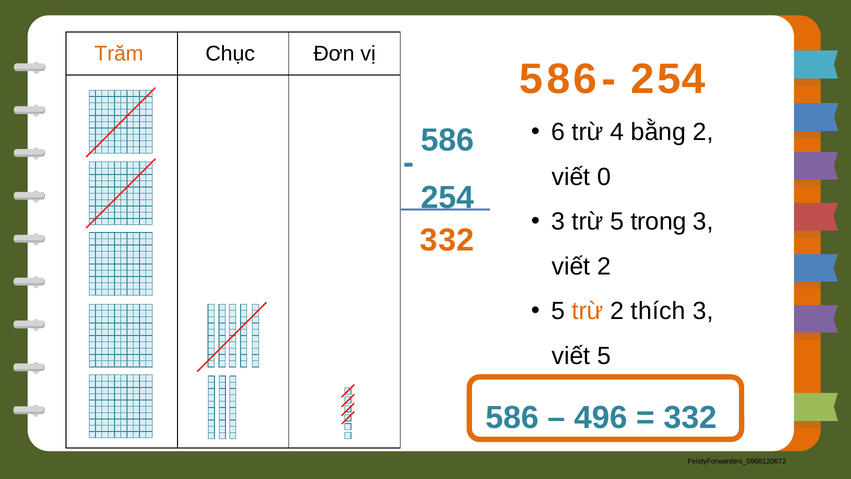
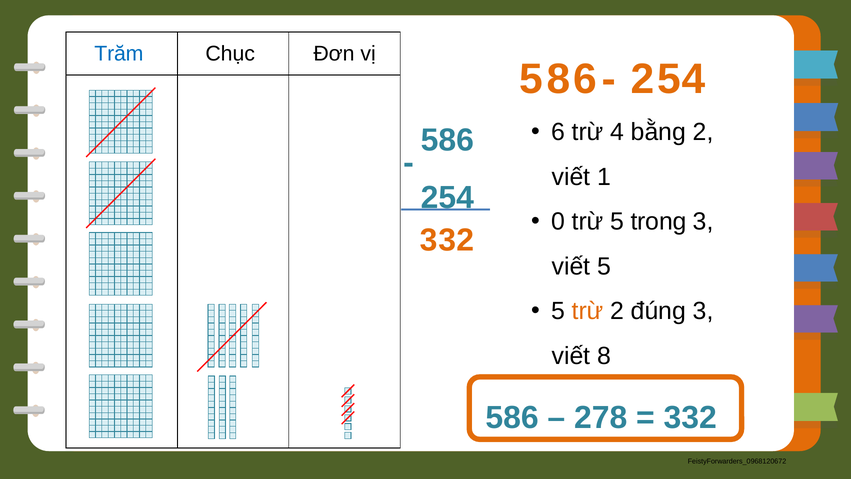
Trăm colour: orange -> blue (119, 54)
0: 0 -> 1 (604, 177)
3: 3 -> 0 (558, 222)
viết 2: 2 -> 5 (604, 266)
thích: thích -> đúng (659, 311)
viết 5: 5 -> 8 (604, 356)
496: 496 -> 278 (601, 417)
